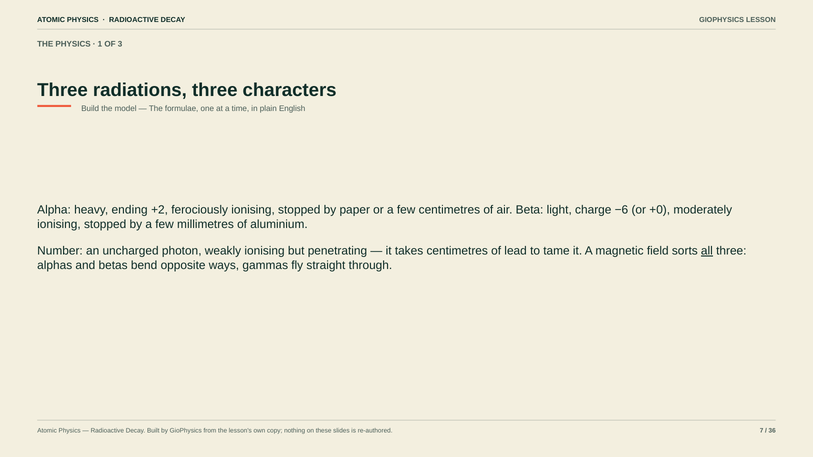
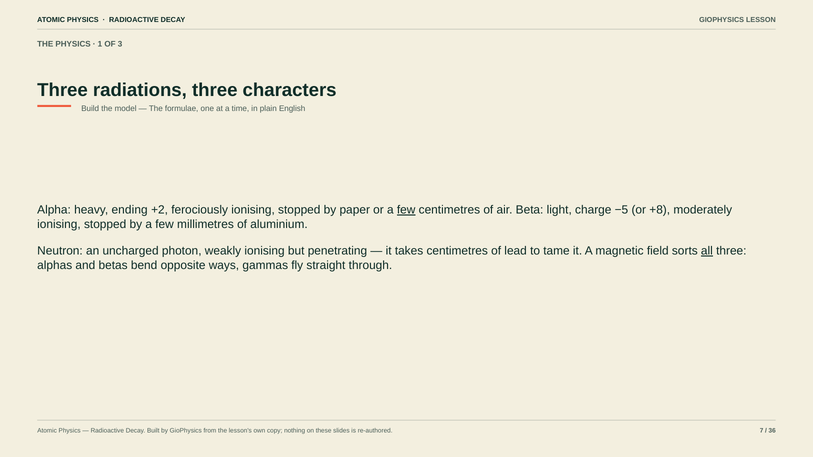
few underline: none -> present (406, 210)
−6: −6 -> −5 (621, 210)
+0: +0 -> +8 (660, 210)
Number: Number -> Neutron (60, 251)
